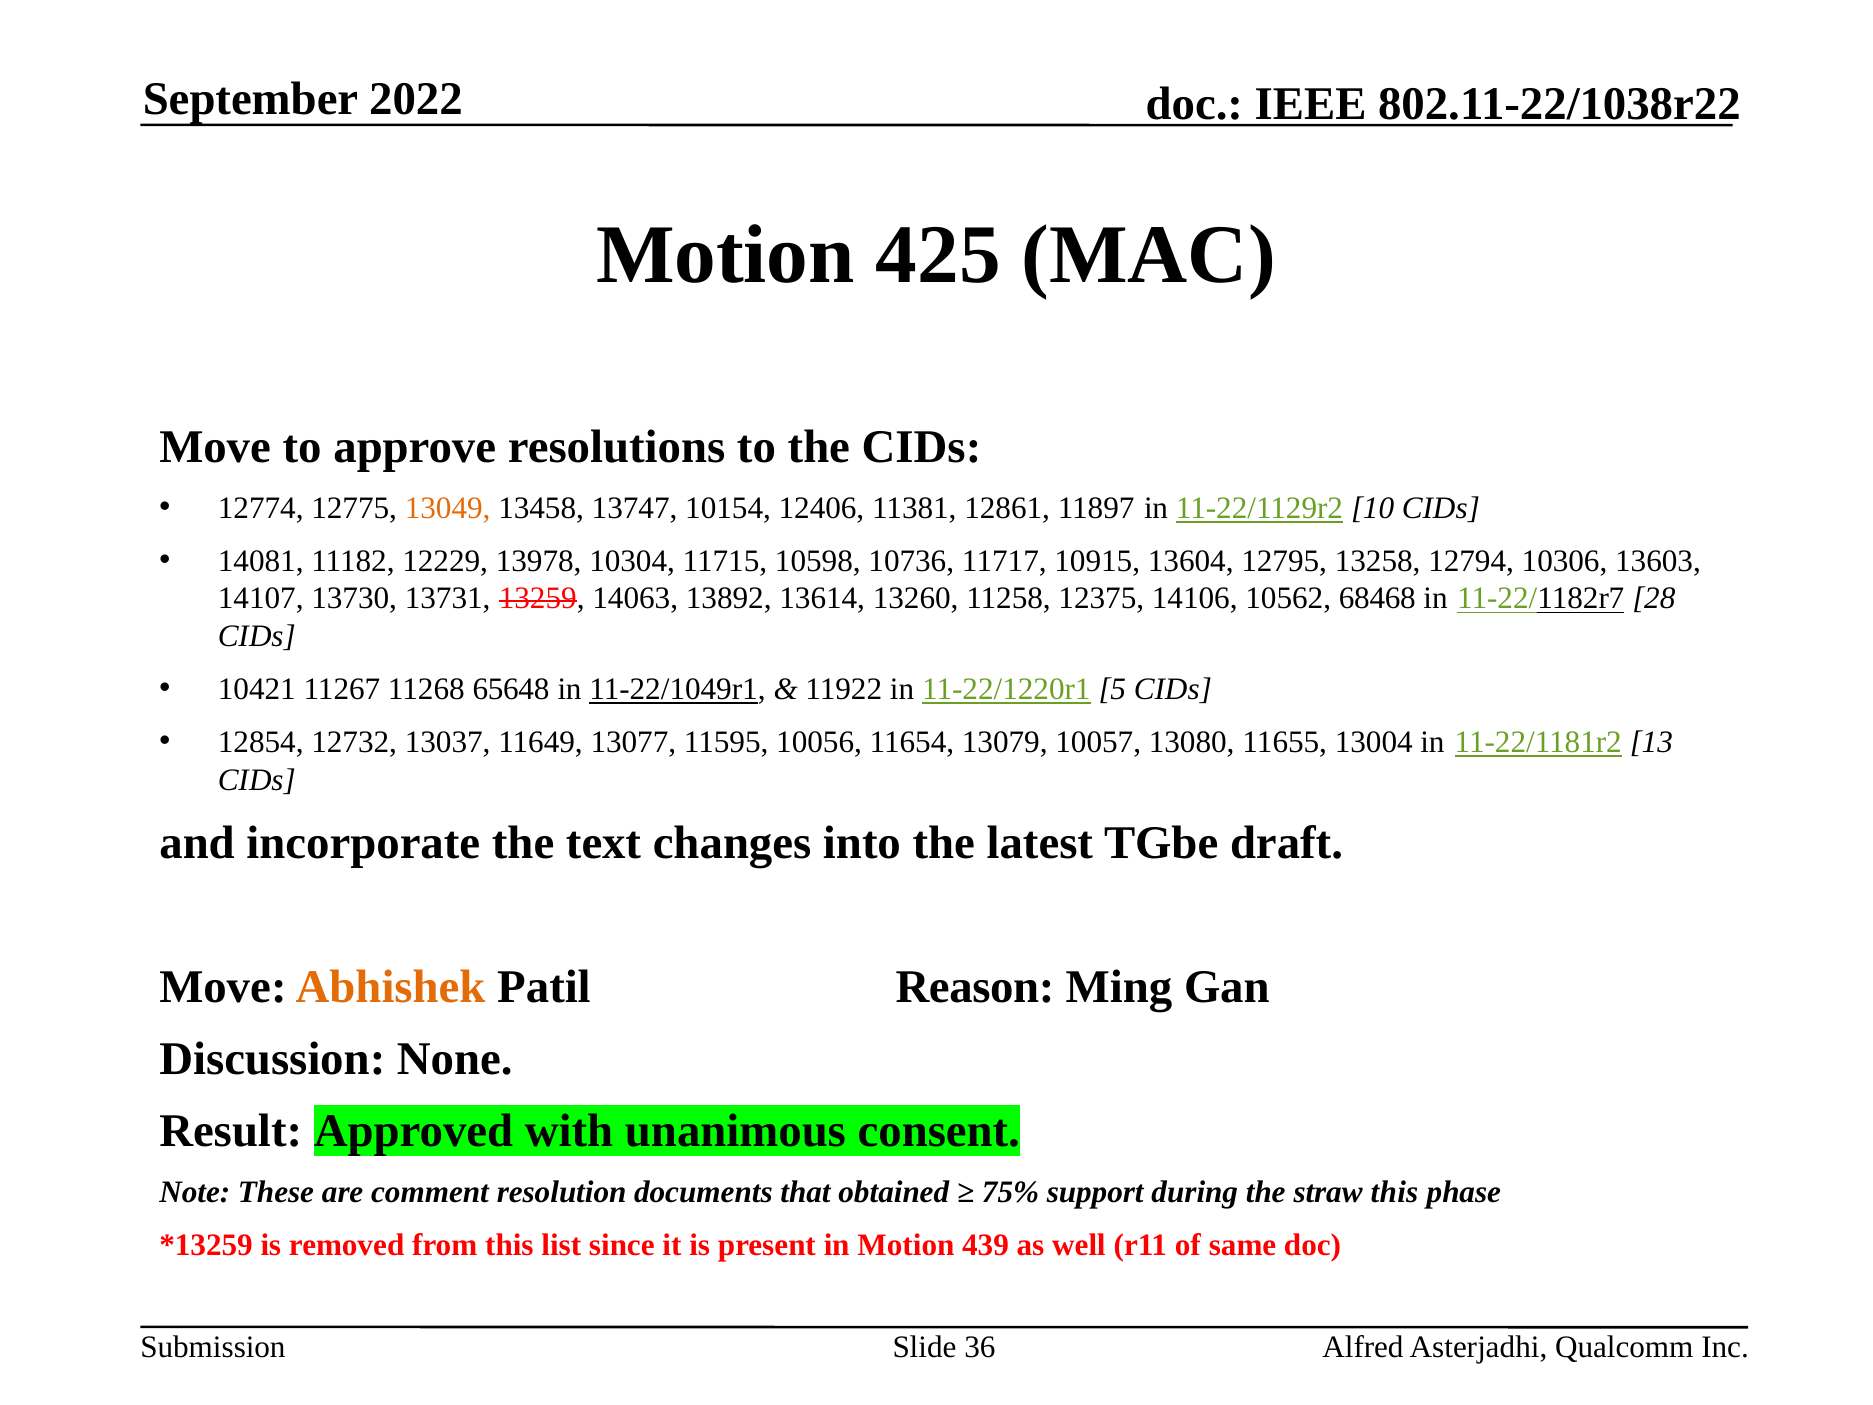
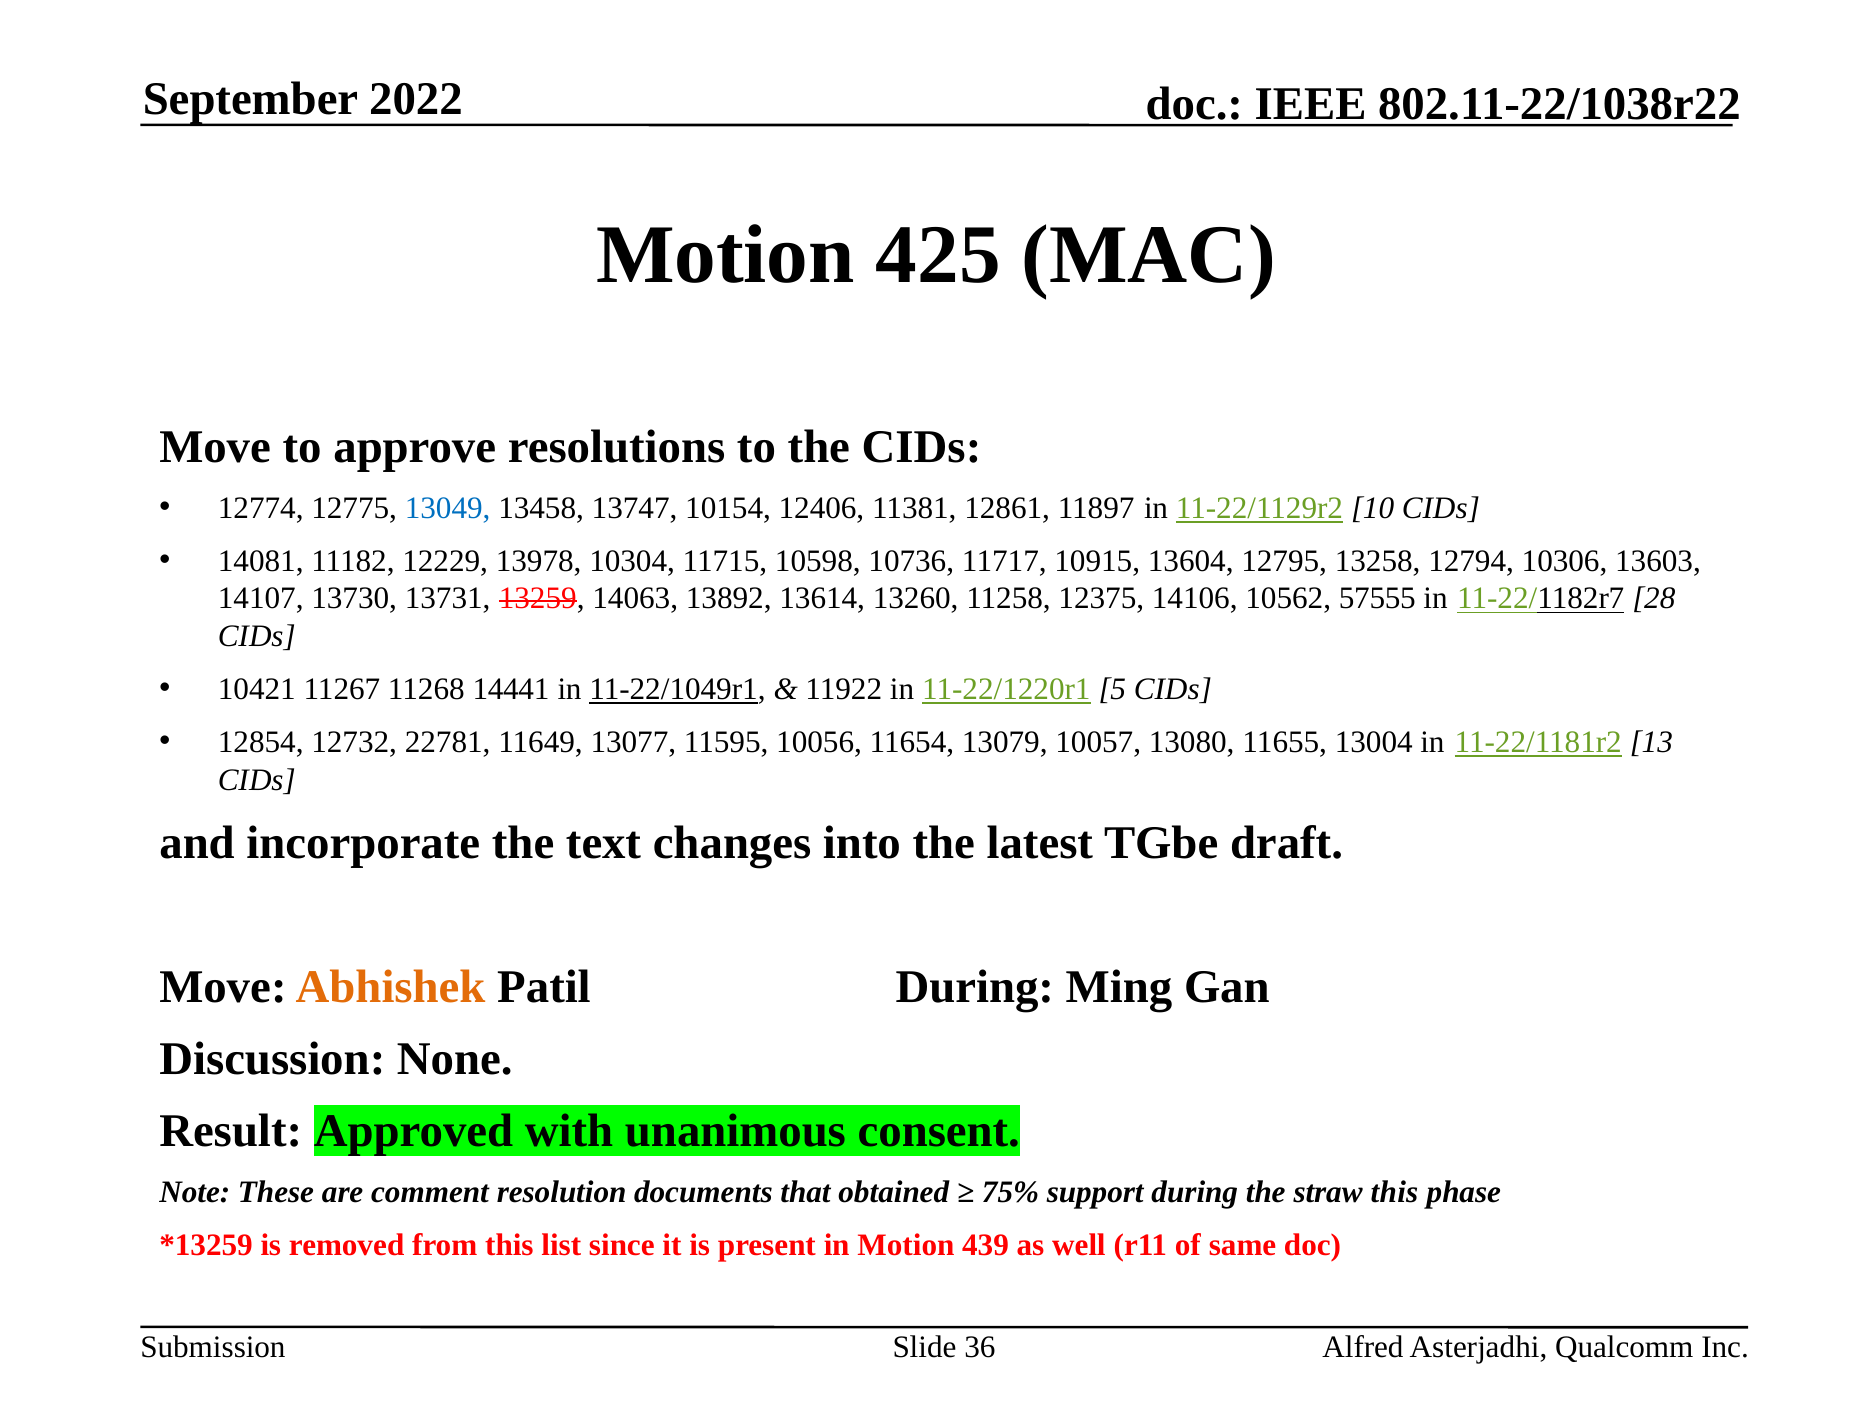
13049 colour: orange -> blue (448, 508)
68468: 68468 -> 57555 (1377, 599)
65648: 65648 -> 14441 (511, 689)
13037: 13037 -> 22781 (448, 742)
Patil Reason: Reason -> During (975, 987)
